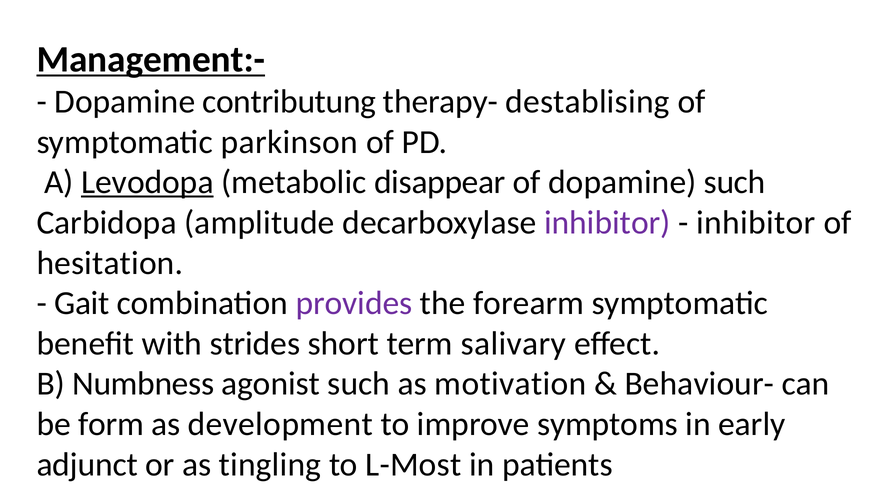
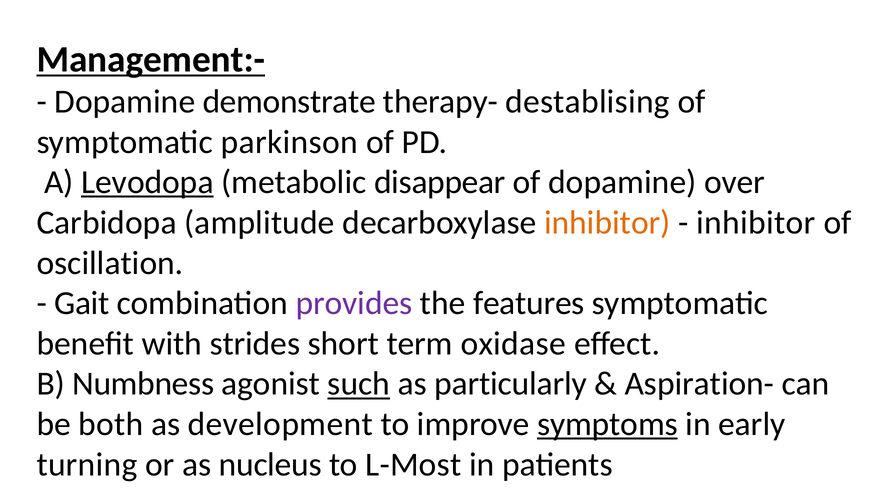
contributung: contributung -> demonstrate (289, 102)
dopamine such: such -> over (734, 182)
inhibitor colour: purple -> orange (607, 223)
hesitation: hesitation -> oscillation (110, 263)
forearm: forearm -> features (529, 303)
salivary: salivary -> oxidase (513, 344)
such underline: none -> present (359, 384)
motivation: motivation -> particularly (511, 384)
Behaviour-: Behaviour- -> Aspiration- (699, 384)
form: form -> both (111, 424)
symptoms underline: none -> present (607, 424)
adjunct: adjunct -> turning (87, 465)
tingling: tingling -> nucleus (270, 465)
